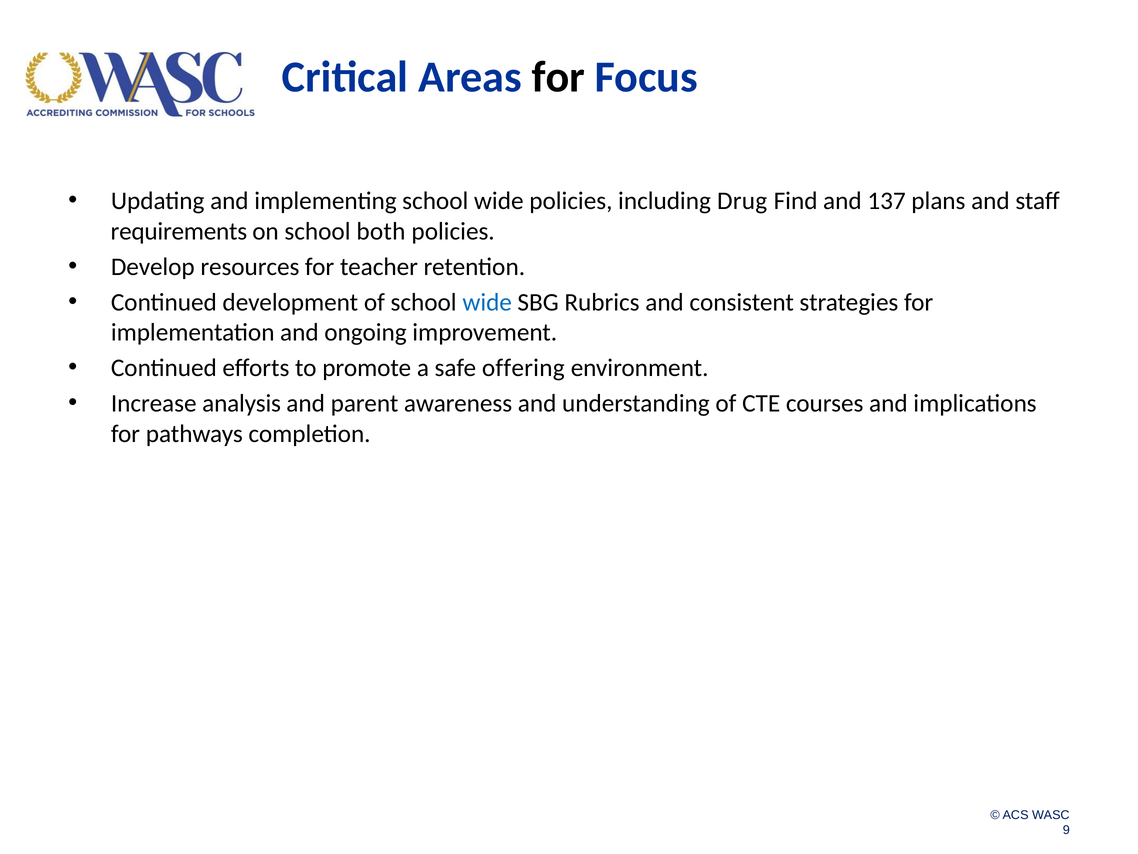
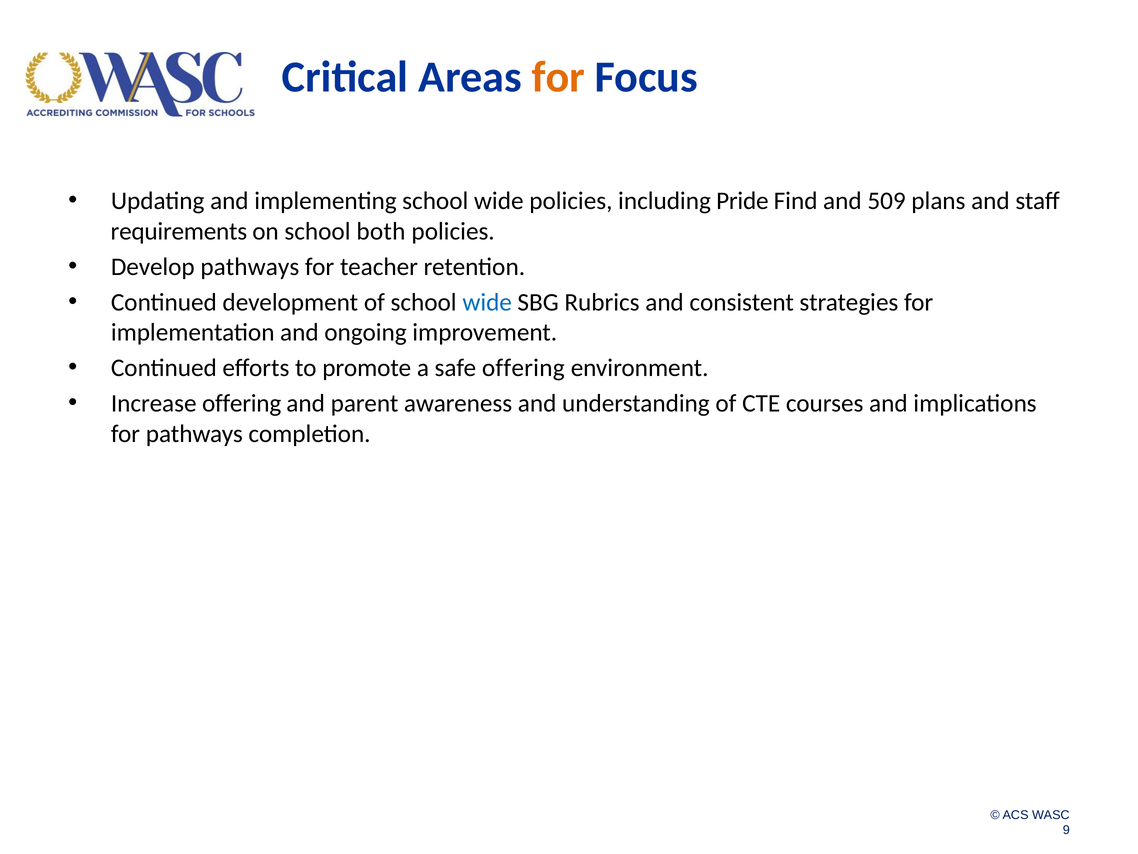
for colour: black -> orange (558, 77)
Drug: Drug -> Pride (742, 201)
137: 137 -> 509 (887, 201)
Develop resources: resources -> pathways (250, 267)
Increase analysis: analysis -> offering (242, 403)
